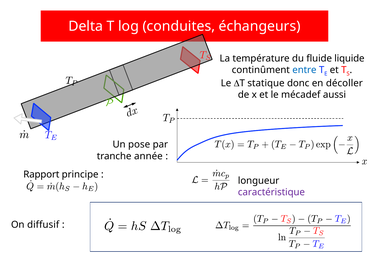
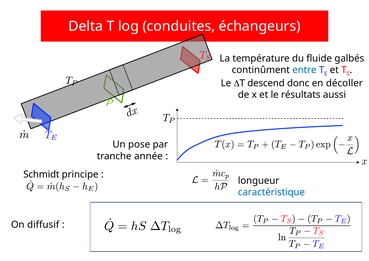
liquide: liquide -> galbés (349, 58)
statique: statique -> descend (266, 83)
mécadef: mécadef -> résultats (301, 95)
Rapport: Rapport -> Schmidt (41, 174)
caractéristique colour: purple -> blue (271, 192)
